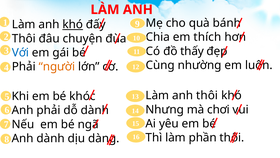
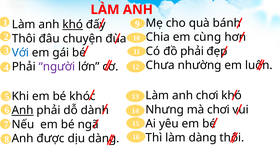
thích: thích -> cùng (207, 37)
đồ thấy: thấy -> phải (192, 51)
Cùng: Cùng -> Chưa (160, 65)
người colour: orange -> purple (57, 66)
anh thôi: thôi -> chơi (207, 95)
Anh underline: none -> present (23, 110)
làm phần: phần -> dàng (203, 137)
Anh dành: dành -> được (51, 138)
